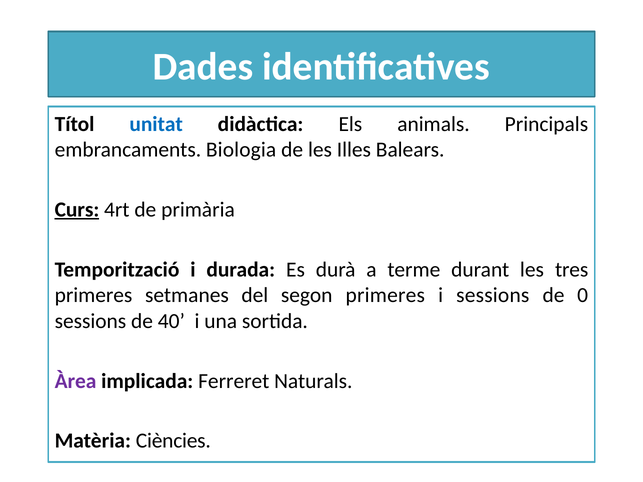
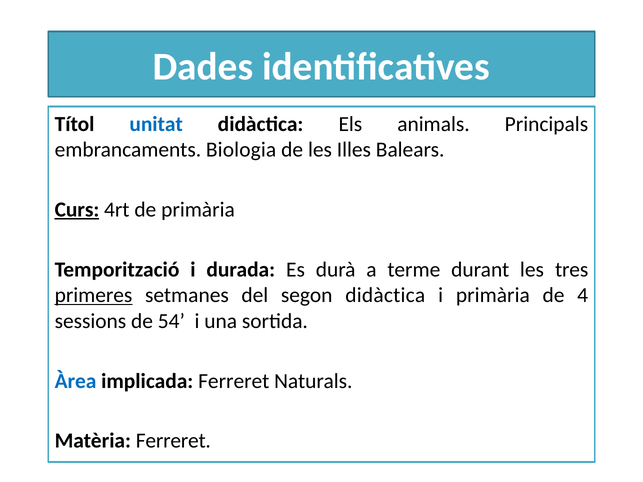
primeres underline: none -> present (93, 295)
segon primeres: primeres -> didàctica (385, 295)
i sessions: sessions -> primària (493, 295)
0: 0 -> 4 (583, 295)
40: 40 -> 54 (171, 321)
Àrea colour: purple -> blue (76, 381)
Matèria Ciències: Ciències -> Ferreret (173, 441)
